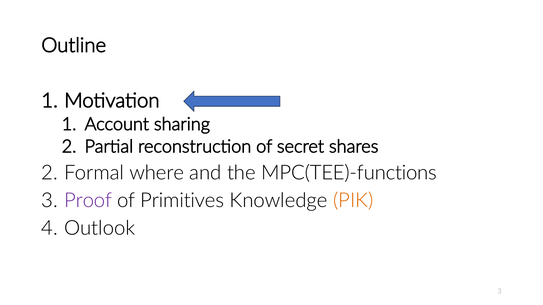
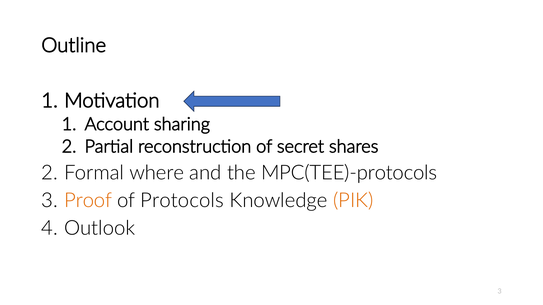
MPC(TEE)-functions: MPC(TEE)-functions -> MPC(TEE)-protocols (349, 173)
Proof colour: purple -> orange (88, 201)
Primitives: Primitives -> Protocols (182, 201)
